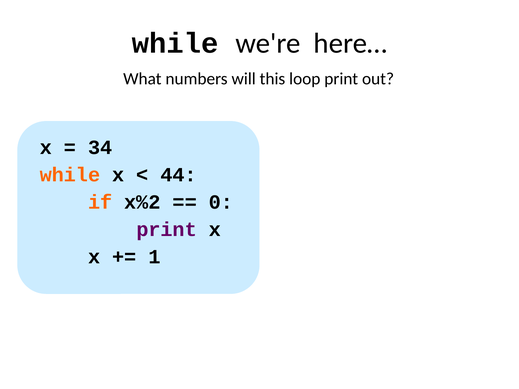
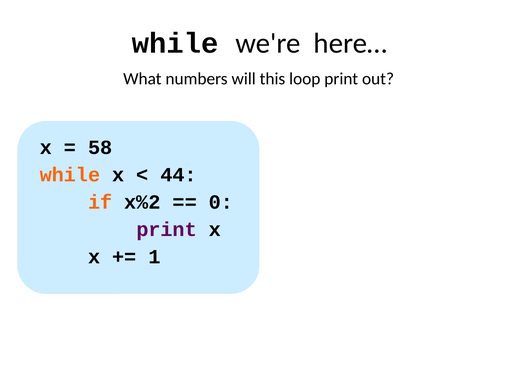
34: 34 -> 58 (100, 148)
